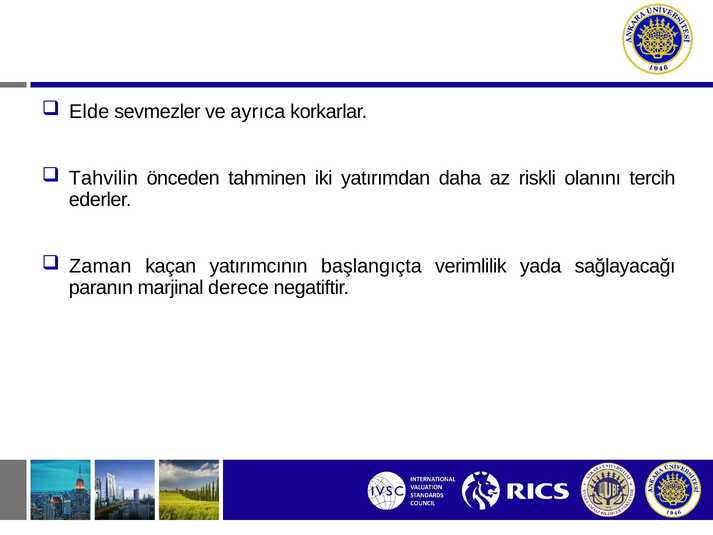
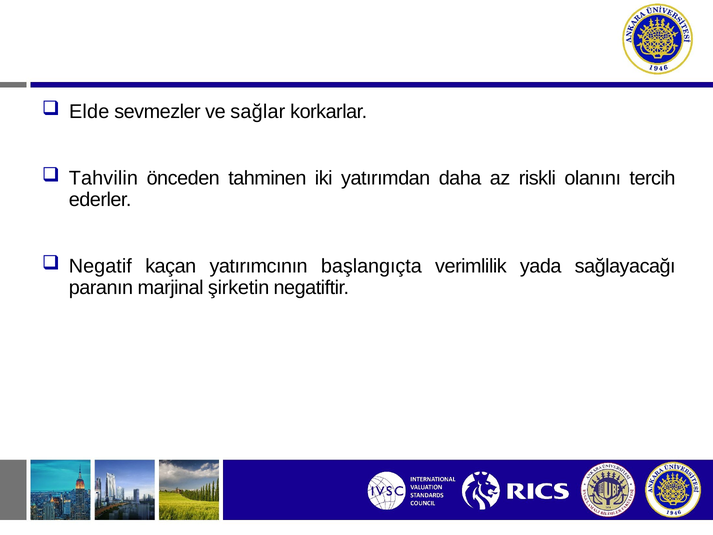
ayrıca: ayrıca -> sağlar (258, 112)
Zaman: Zaman -> Negatif (100, 266)
derece: derece -> şirketin (239, 287)
